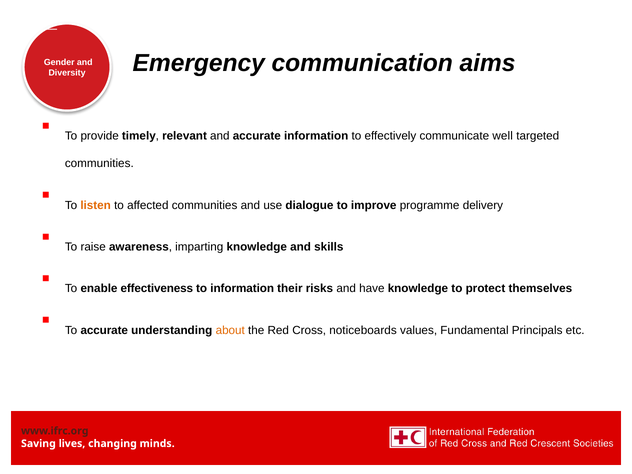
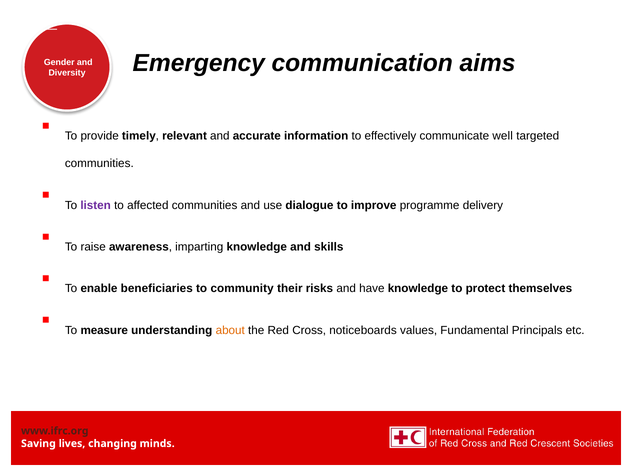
listen colour: orange -> purple (96, 205)
effectiveness: effectiveness -> beneficiaries (157, 289)
to information: information -> community (242, 289)
To accurate: accurate -> measure (104, 330)
